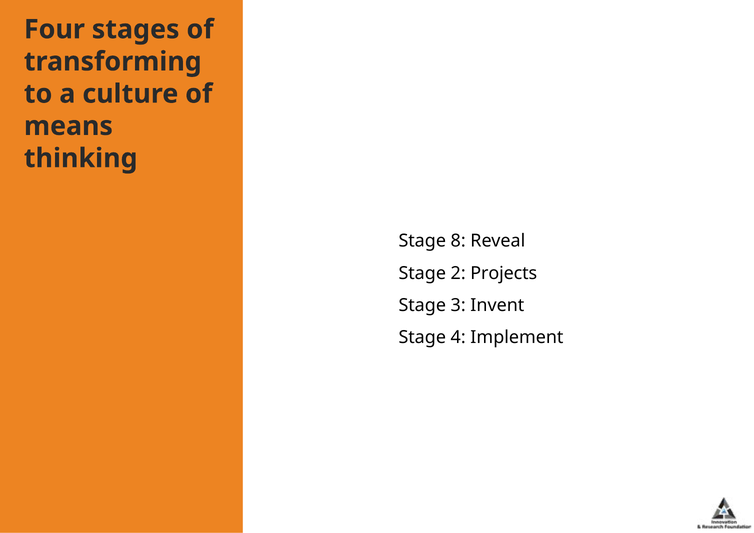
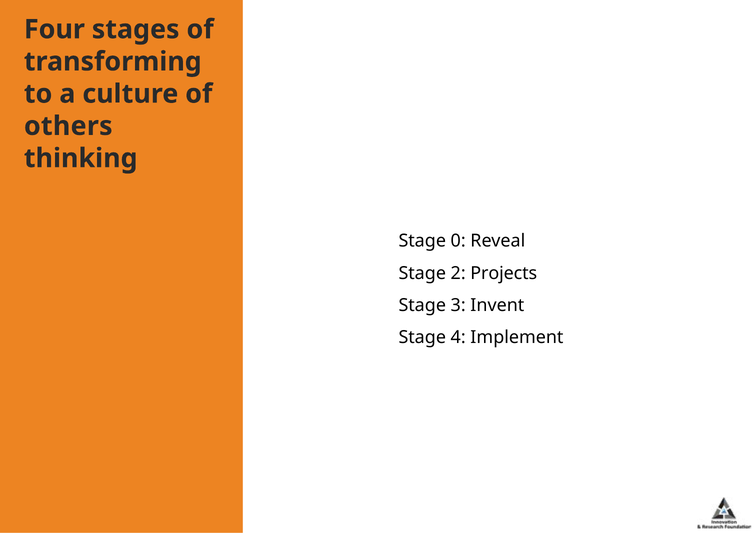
means: means -> others (68, 126)
8: 8 -> 0 (458, 241)
